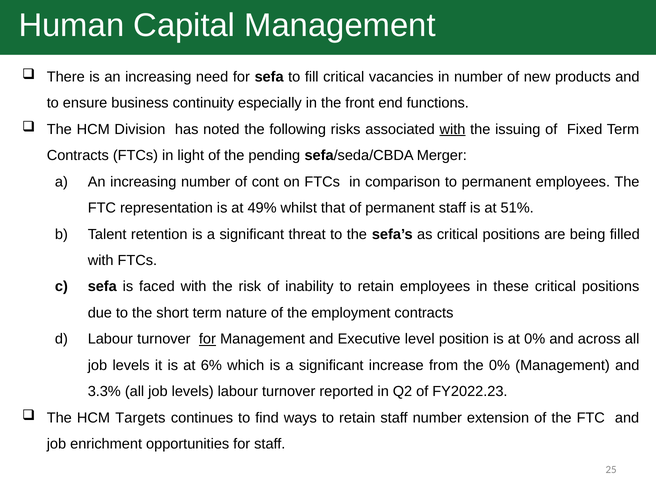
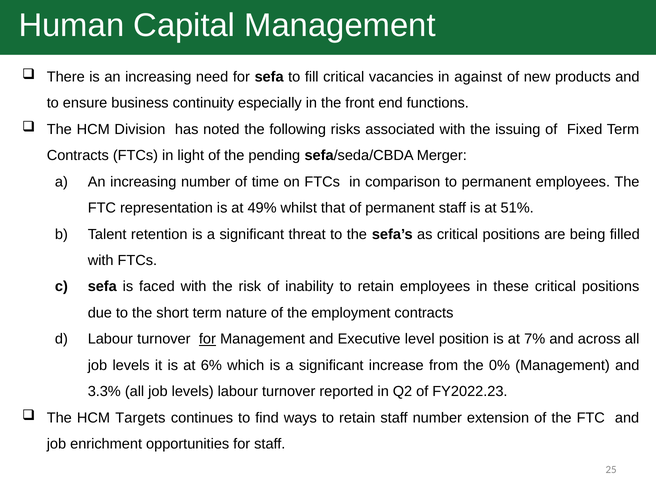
in number: number -> against (478, 77)
with underline: present -> none (453, 129)
cont: cont -> time (265, 182)
at 0%: 0% -> 7% (535, 339)
